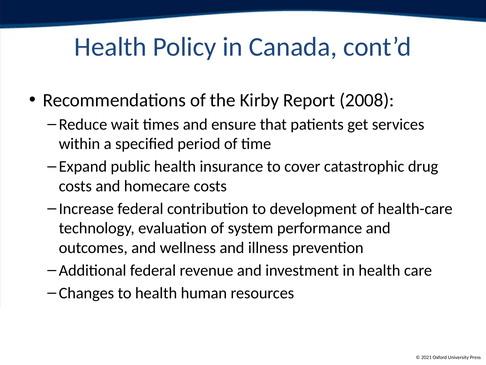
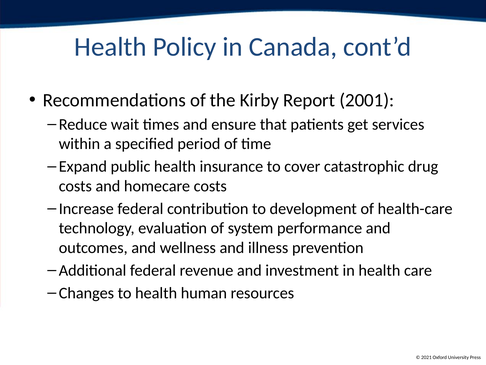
2008: 2008 -> 2001 (367, 100)
